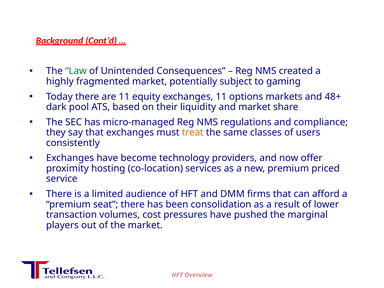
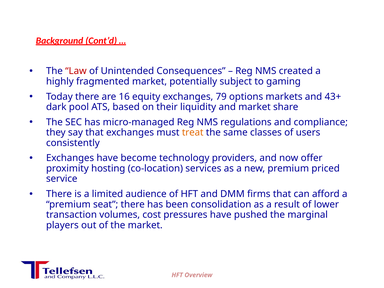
Law colour: green -> red (76, 71)
are 11: 11 -> 16 (124, 97)
exchanges 11: 11 -> 79 (221, 97)
48+: 48+ -> 43+ (333, 97)
